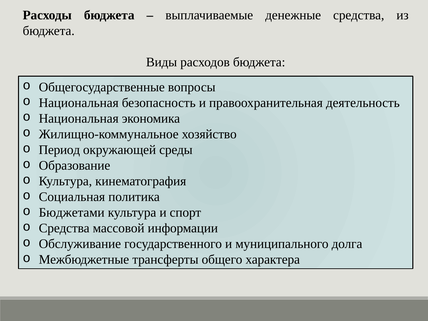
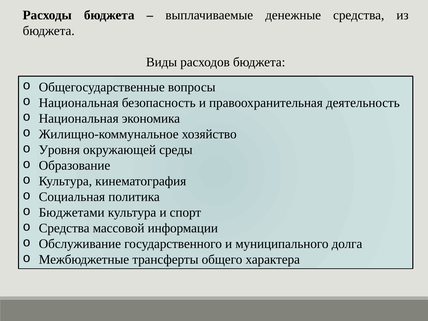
Период: Период -> Уровня (59, 150)
